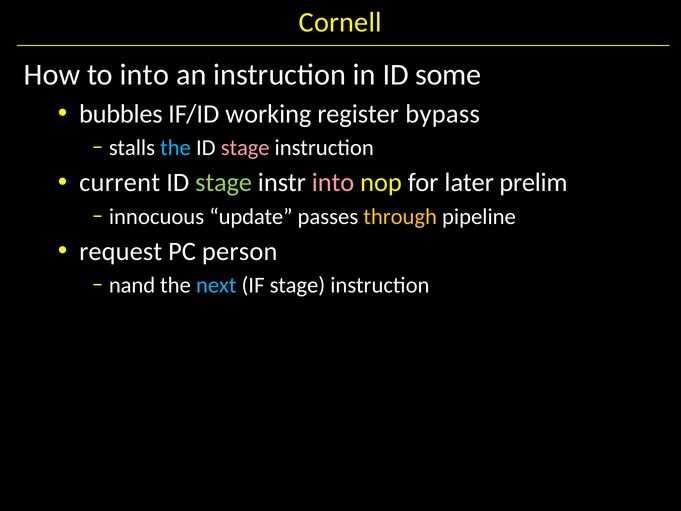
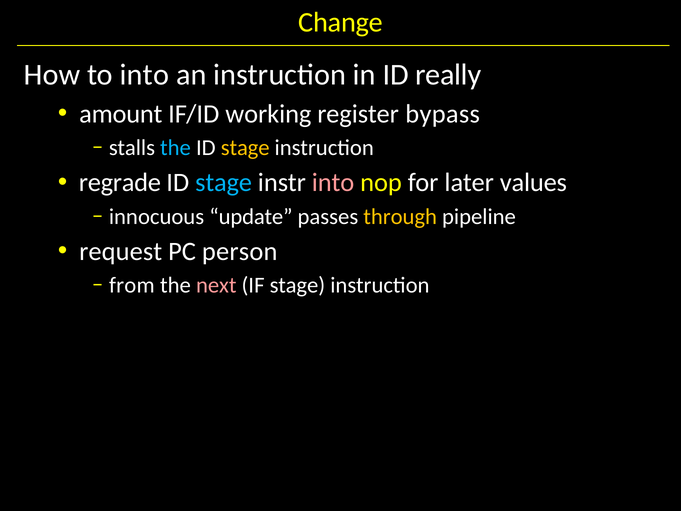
Cornell: Cornell -> Change (341, 22)
some: some -> really (448, 75)
bubbles: bubbles -> amount (121, 114)
stage colour: pink -> yellow (245, 148)
current: current -> regrade (120, 183)
stage colour: light green -> light blue (224, 183)
prelim: prelim -> values (533, 183)
nand: nand -> from (132, 285)
next colour: light blue -> pink (216, 285)
